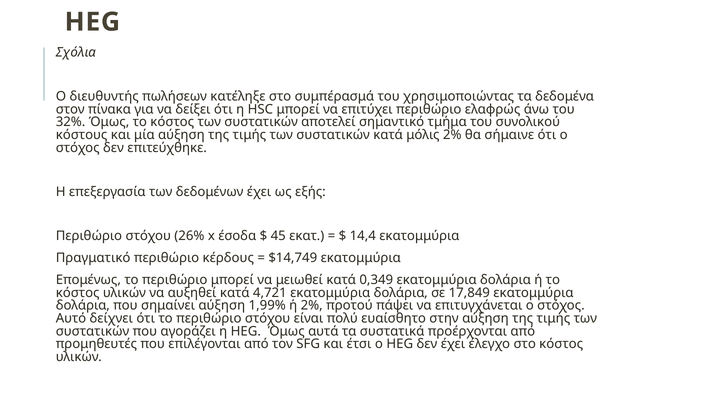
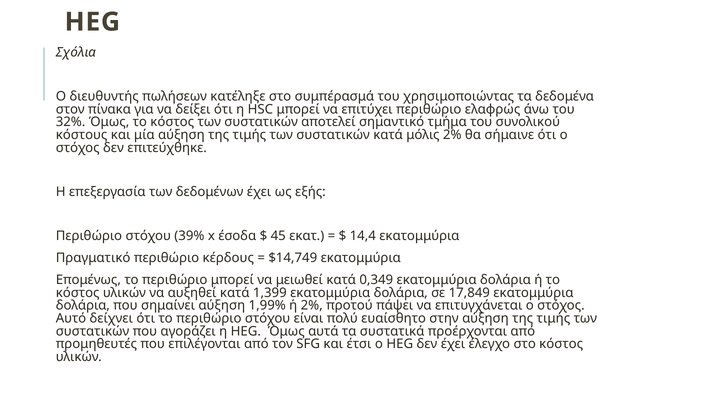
26%: 26% -> 39% (189, 236)
4,721: 4,721 -> 1,399 (270, 293)
